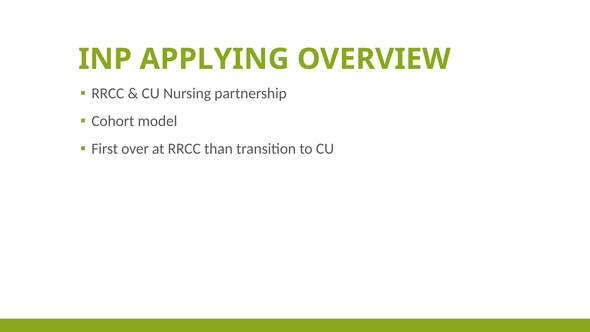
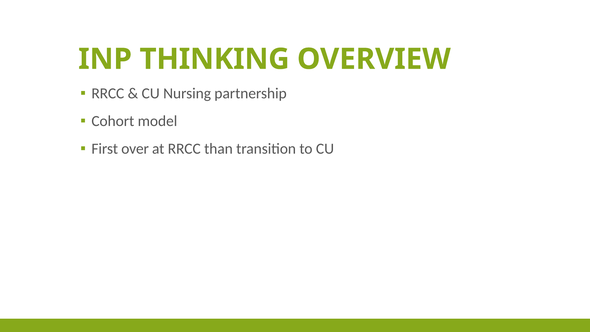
APPLYING: APPLYING -> THINKING (215, 59)
